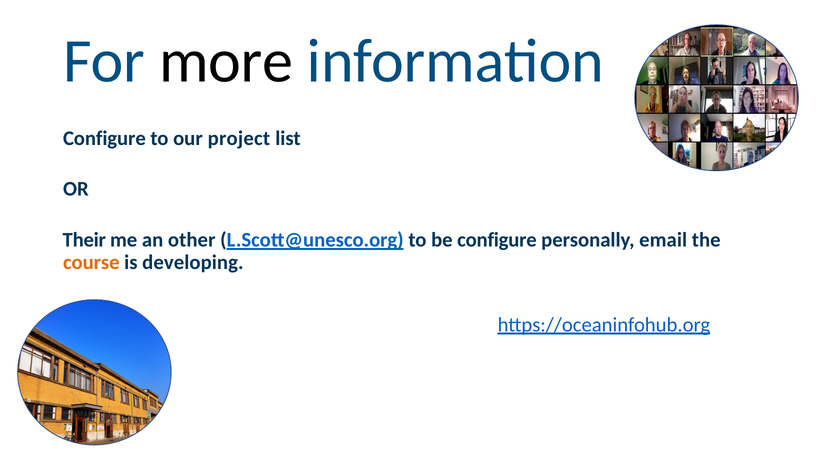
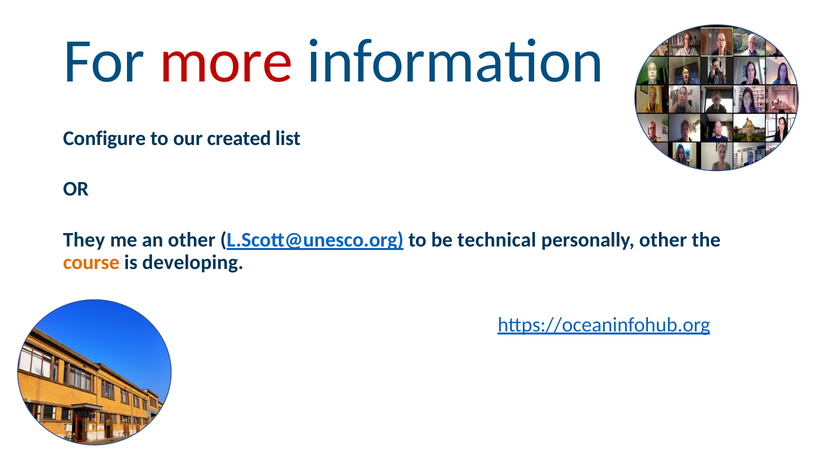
more colour: black -> red (226, 61)
project: project -> created (239, 138)
Their: Their -> They (84, 240)
be configure: configure -> technical (497, 240)
personally email: email -> other (663, 240)
